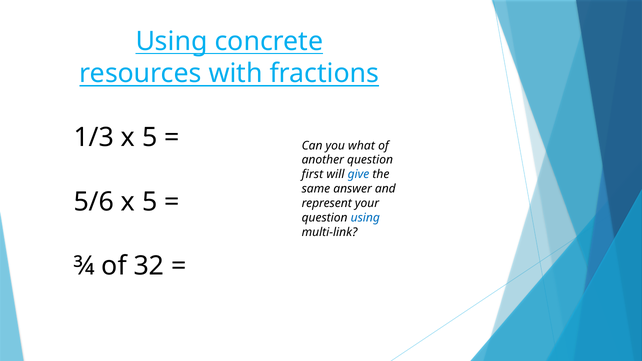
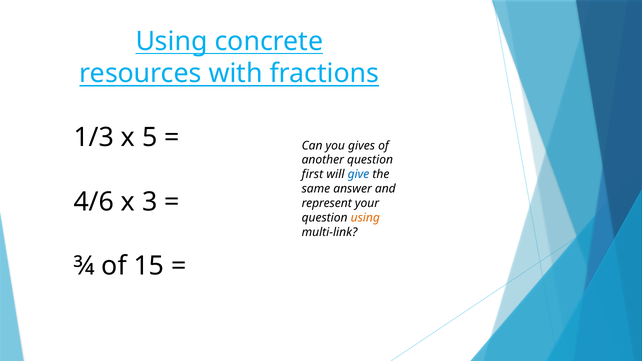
what: what -> gives (362, 146)
5/6: 5/6 -> 4/6 (94, 202)
5: 5 -> 3 (150, 202)
using colour: blue -> orange (365, 218)
32: 32 -> 15 (149, 266)
